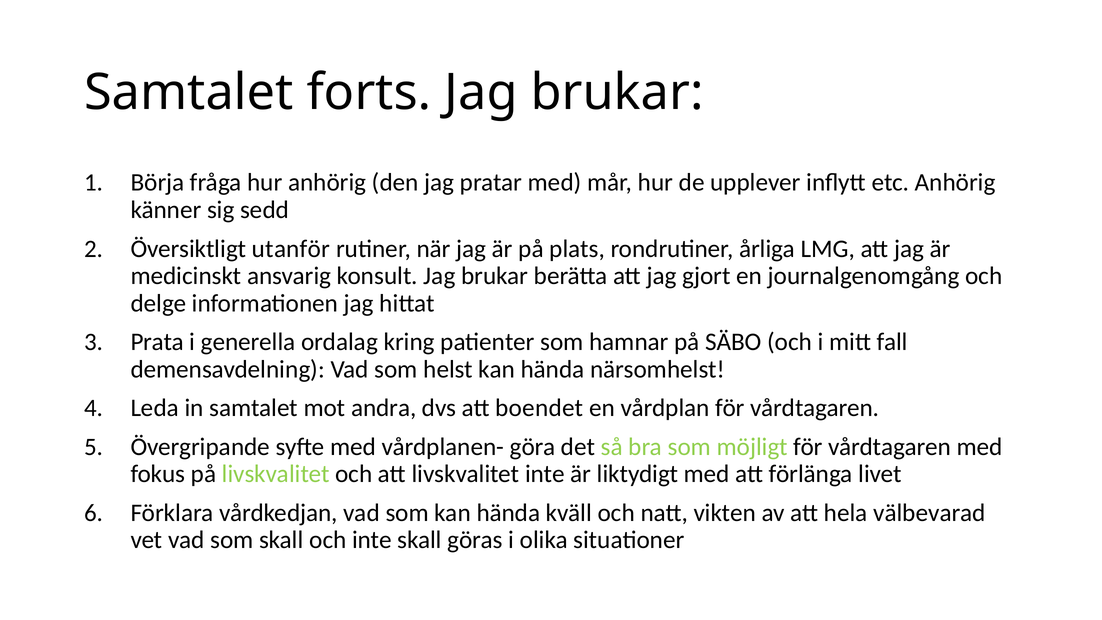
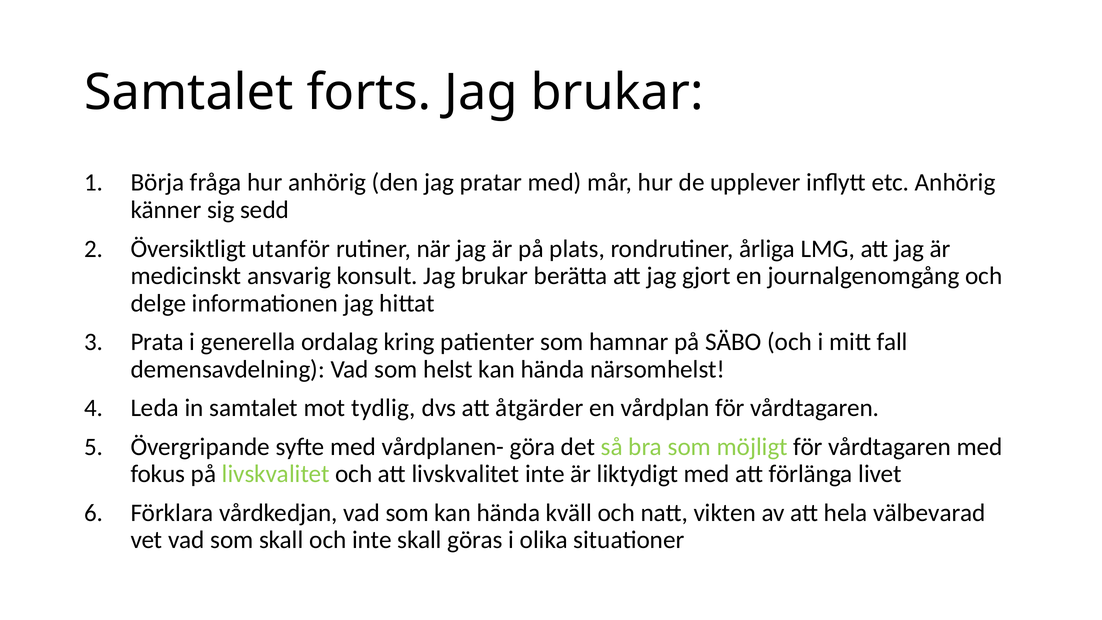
andra: andra -> tydlig (384, 408)
boendet: boendet -> åtgärder (539, 408)
